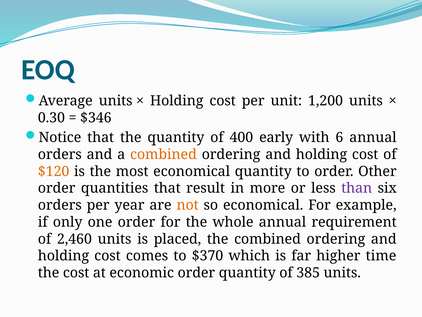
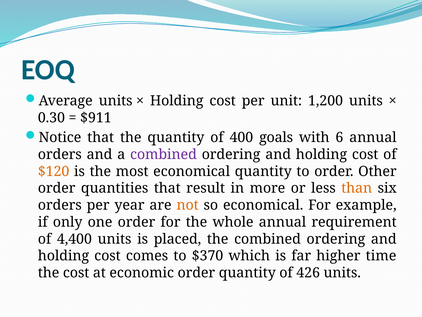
$346: $346 -> $911 (96, 118)
early: early -> goals (276, 137)
combined colour: orange -> purple (163, 154)
than colour: purple -> orange (357, 188)
2,460: 2,460 -> 4,400 (74, 239)
385: 385 -> 426 (308, 272)
